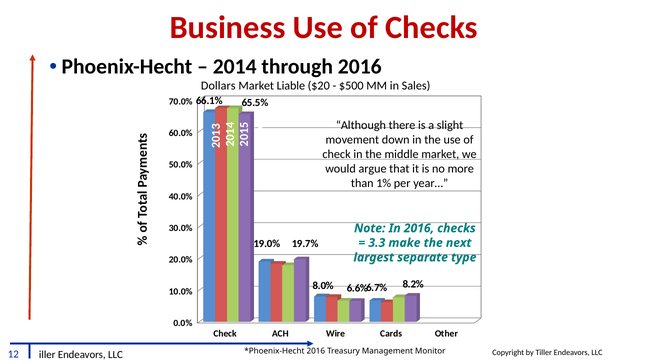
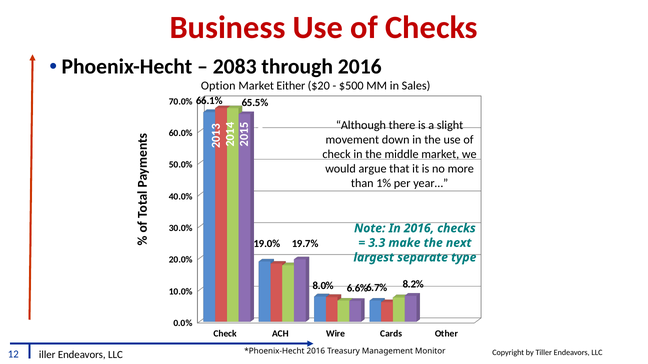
2014: 2014 -> 2083 (235, 67)
Dollars: Dollars -> Option (218, 86)
Liable: Liable -> Either (291, 86)
